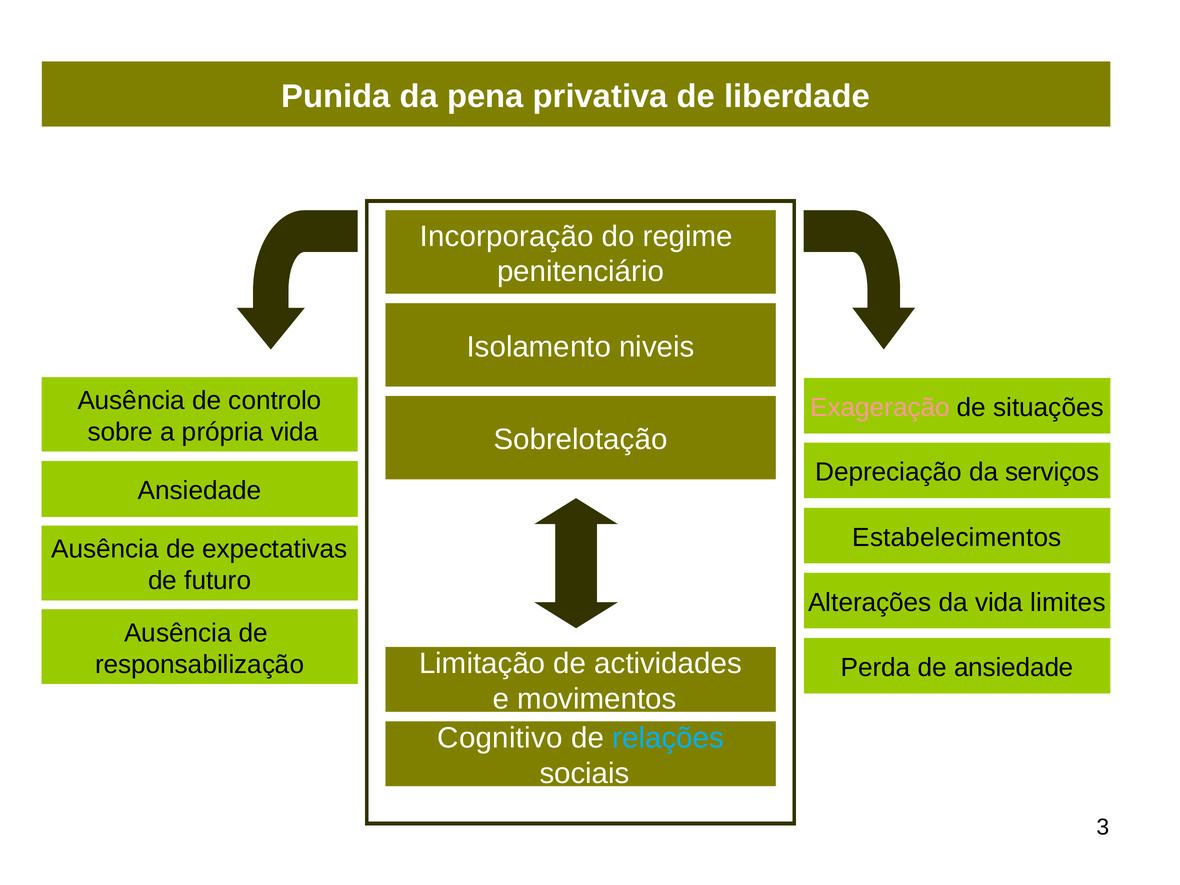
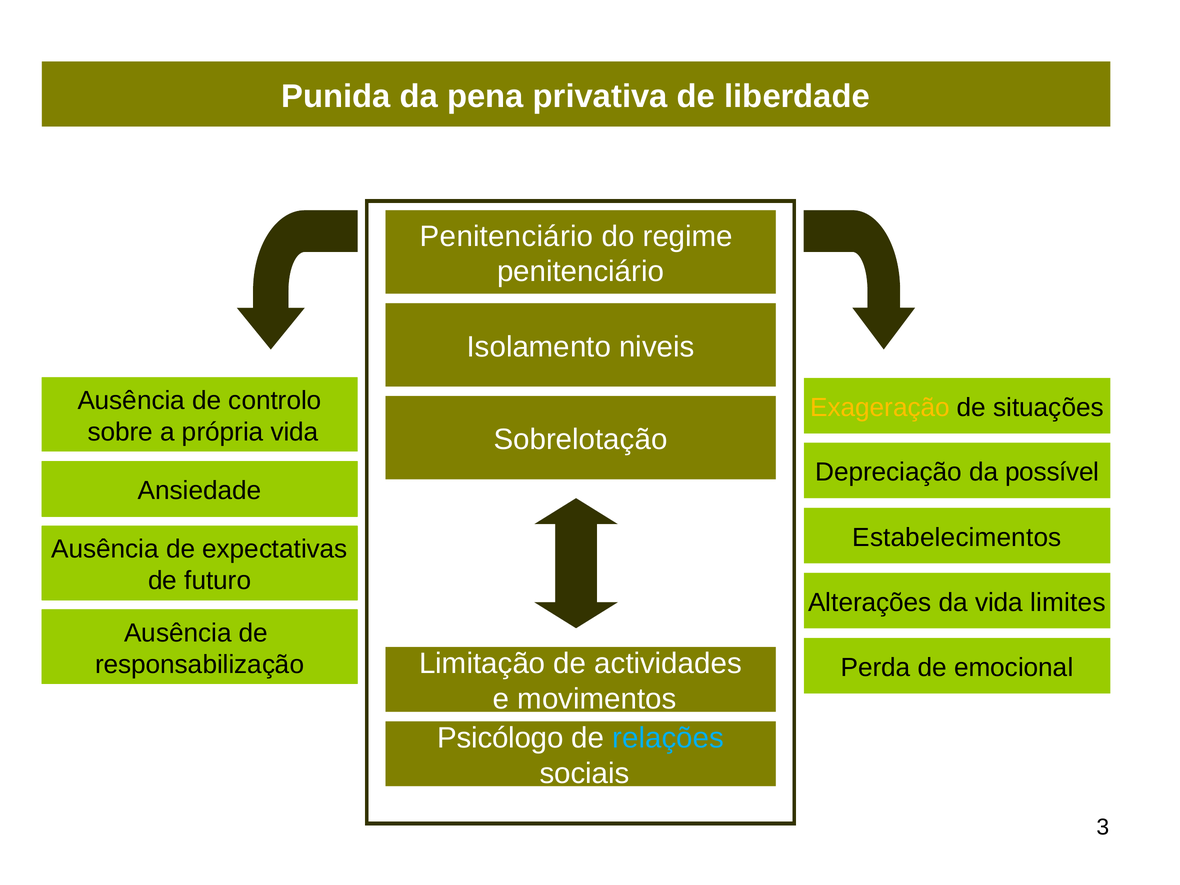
Incorporação: Incorporação -> Penitenciário (507, 236)
Exageração colour: pink -> yellow (880, 408)
serviços: serviços -> possível (1052, 472)
de ansiedade: ansiedade -> emocional (1014, 668)
Cognitivo: Cognitivo -> Psicólogo (500, 738)
